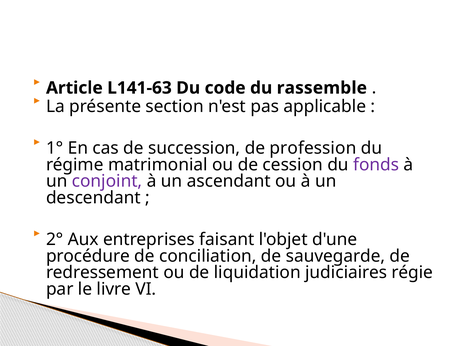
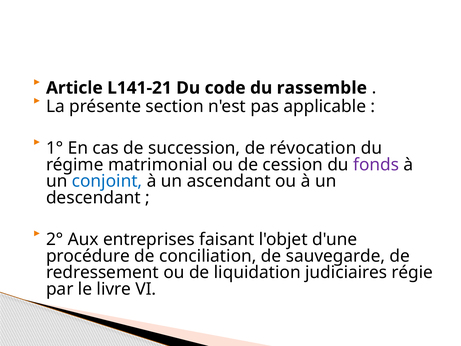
L141-63: L141-63 -> L141-21 (139, 88)
profession: profession -> révocation (313, 148)
conjoint colour: purple -> blue (107, 181)
